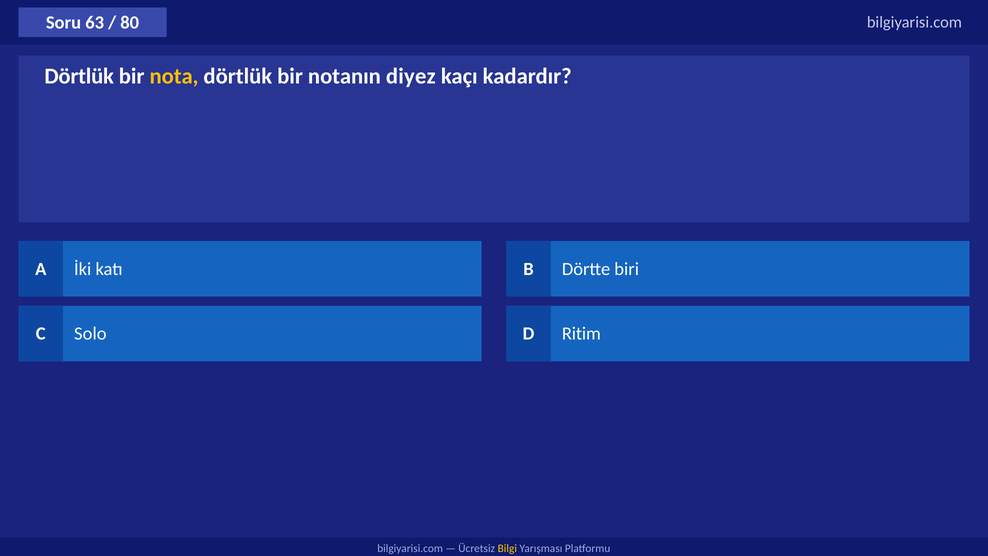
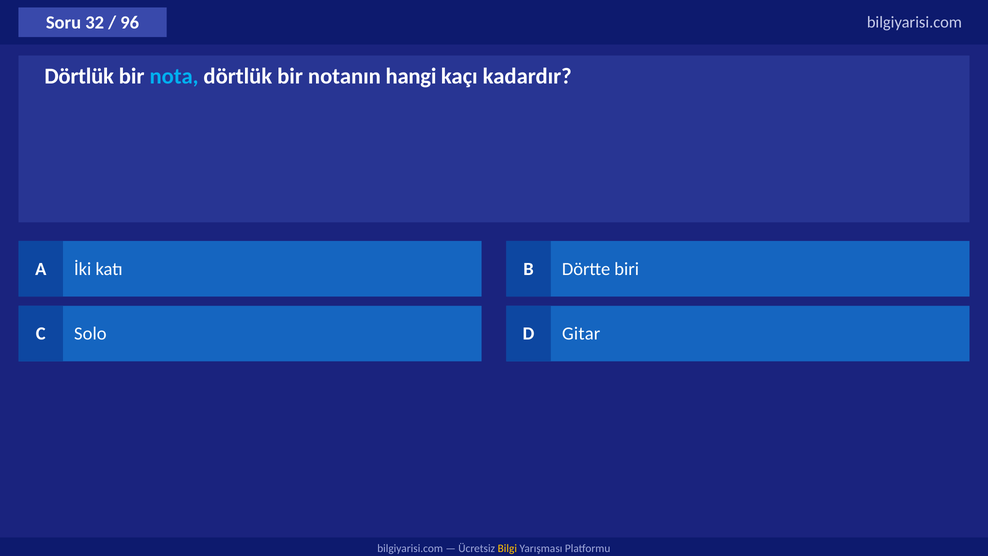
63: 63 -> 32 (95, 23)
80: 80 -> 96 (130, 23)
nota colour: yellow -> light blue (174, 76)
diyez: diyez -> hangi (411, 76)
Ritim: Ritim -> Gitar (581, 334)
